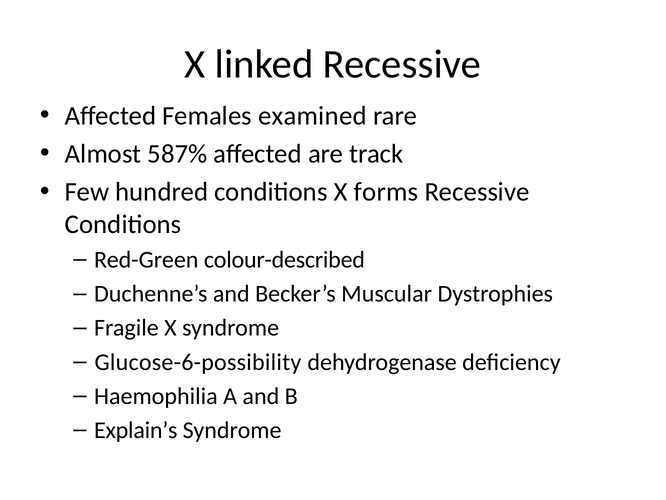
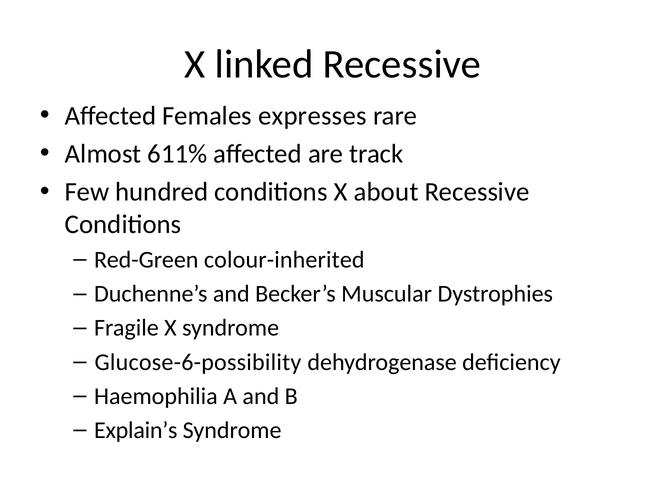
examined: examined -> expresses (312, 116)
587%: 587% -> 611% (177, 154)
forms: forms -> about (386, 192)
colour-described: colour-described -> colour-inherited (284, 260)
